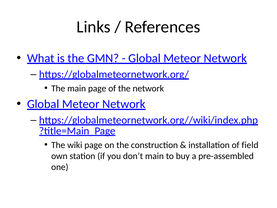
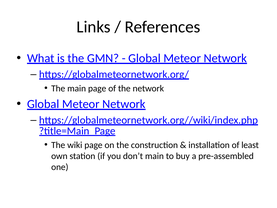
field: field -> least (250, 145)
